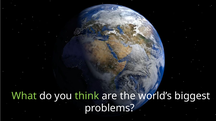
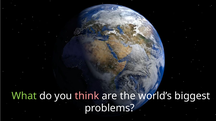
think colour: light green -> pink (87, 96)
